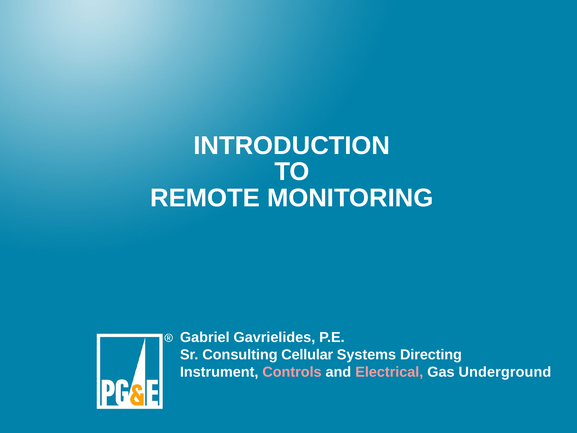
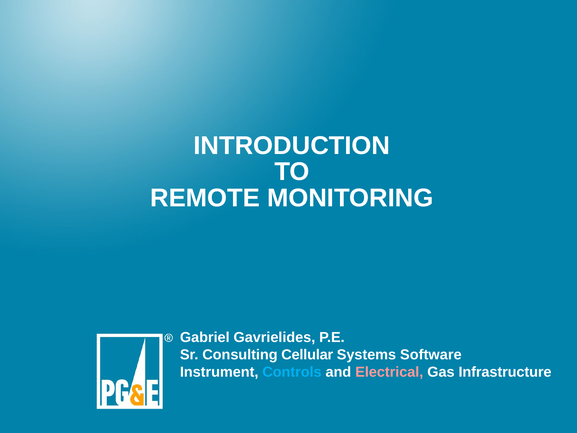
Directing: Directing -> Software (431, 354)
Controls colour: pink -> light blue (292, 372)
Underground: Underground -> Infrastructure (505, 372)
